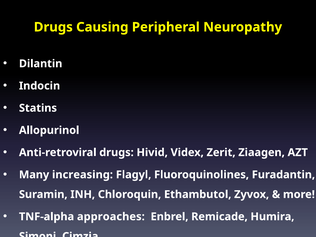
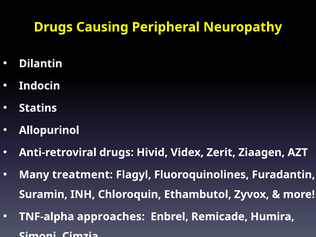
increasing: increasing -> treatment (82, 175)
